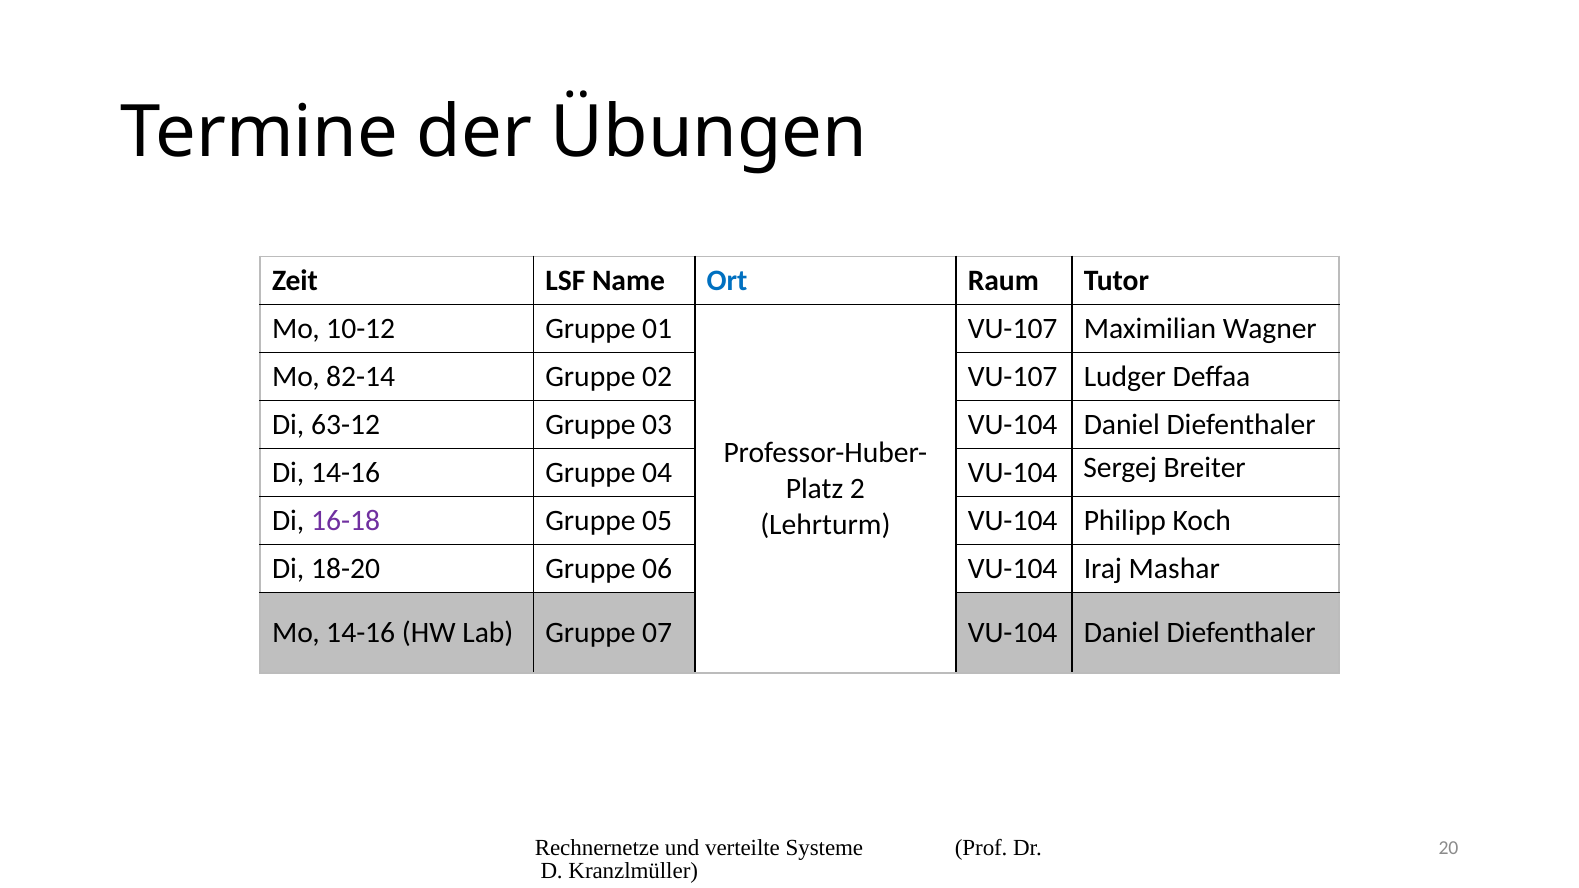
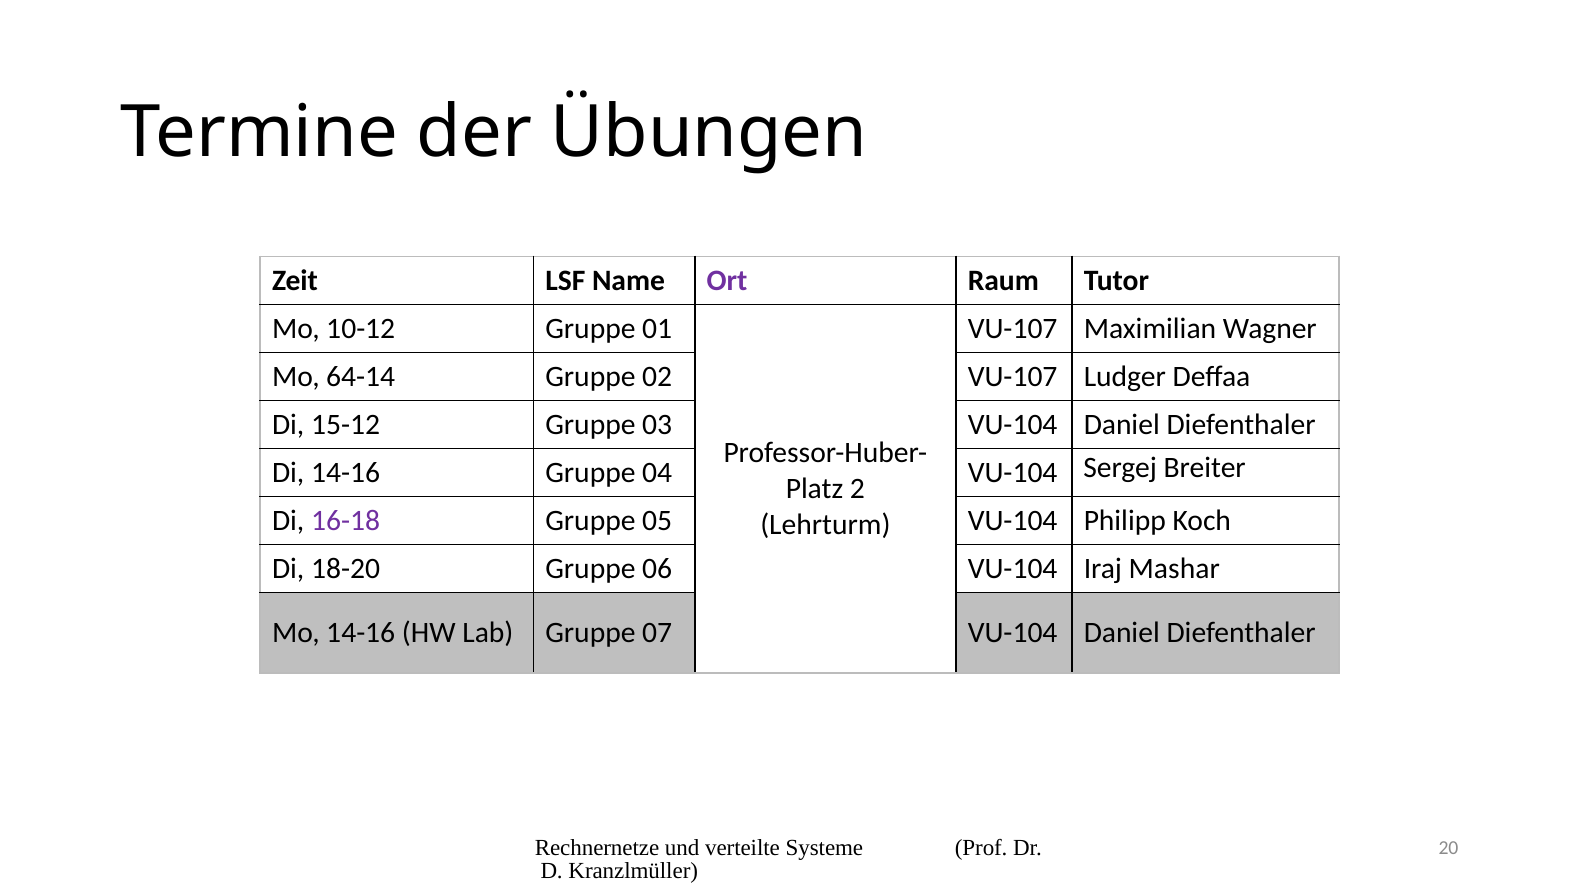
Ort colour: blue -> purple (727, 281)
82-14: 82-14 -> 64-14 (361, 377)
63-12: 63-12 -> 15-12 (346, 425)
